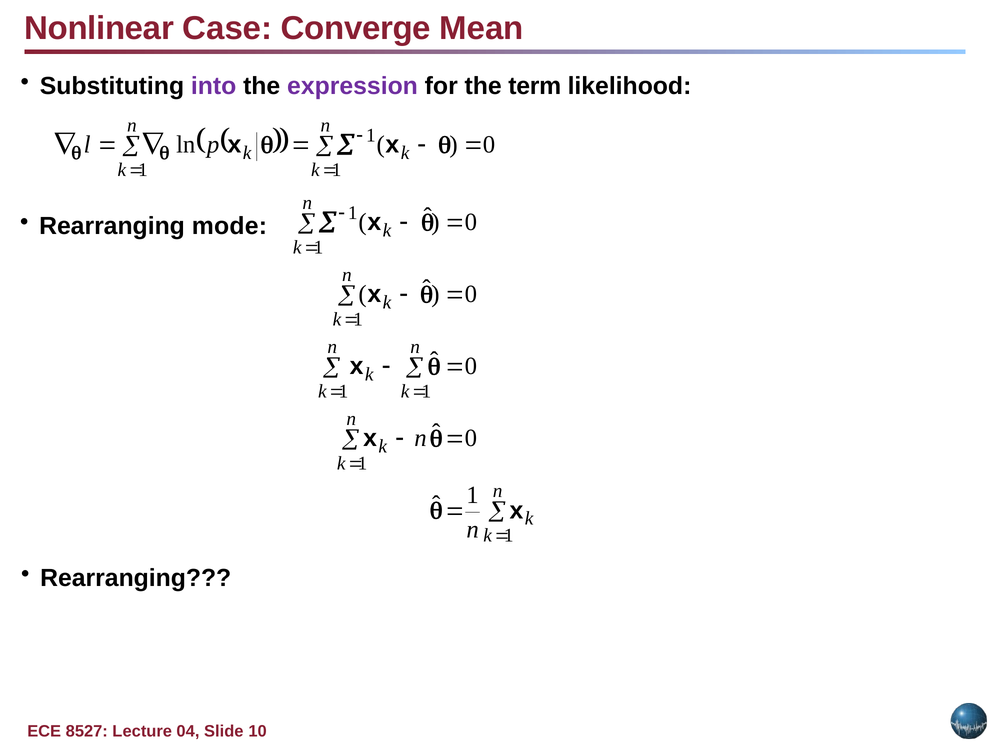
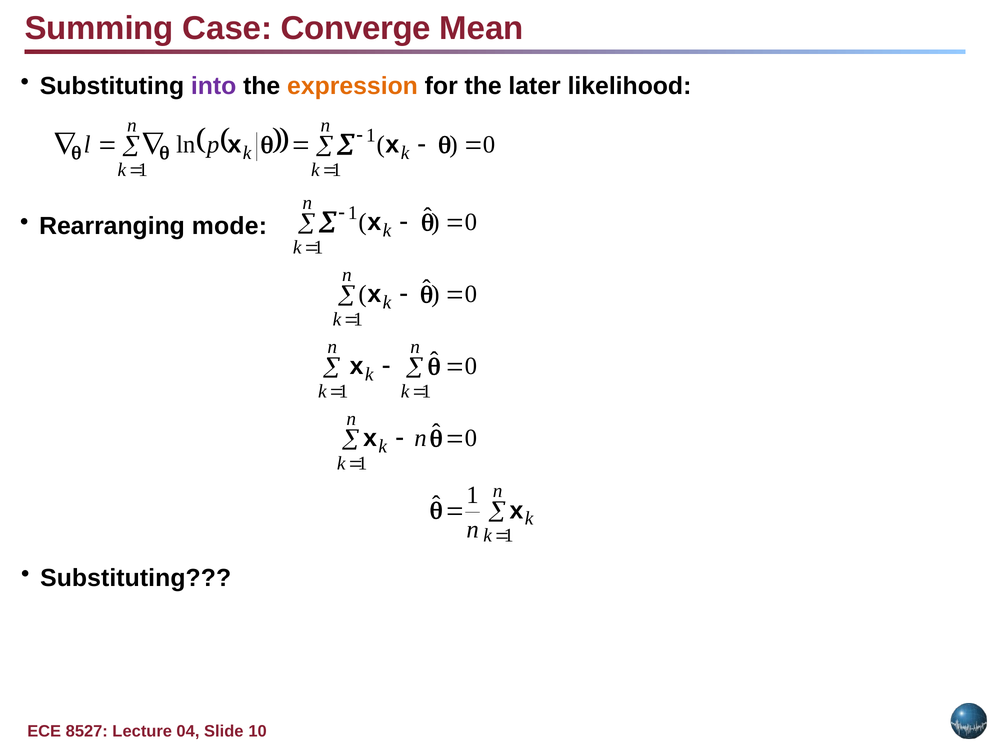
Nonlinear: Nonlinear -> Summing (99, 28)
expression colour: purple -> orange (352, 86)
term: term -> later (535, 86)
Rearranging: Rearranging -> Substituting (136, 578)
